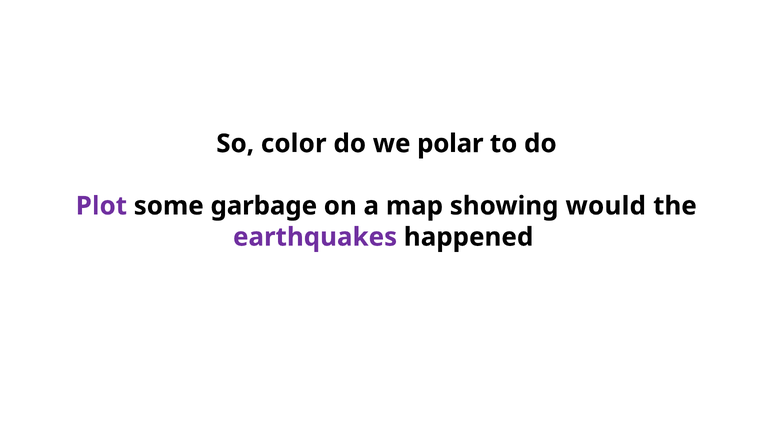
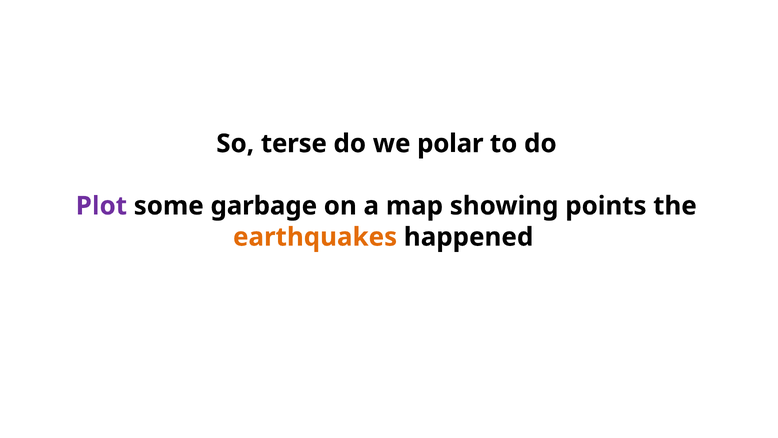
color: color -> terse (294, 143)
would: would -> points (606, 206)
earthquakes colour: purple -> orange (315, 237)
